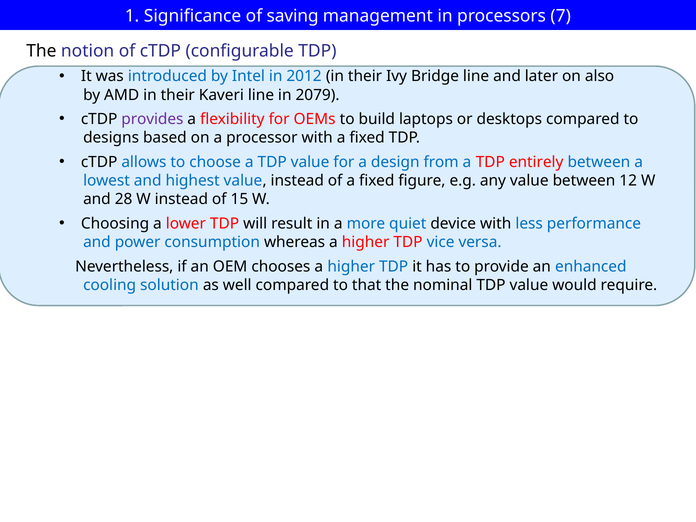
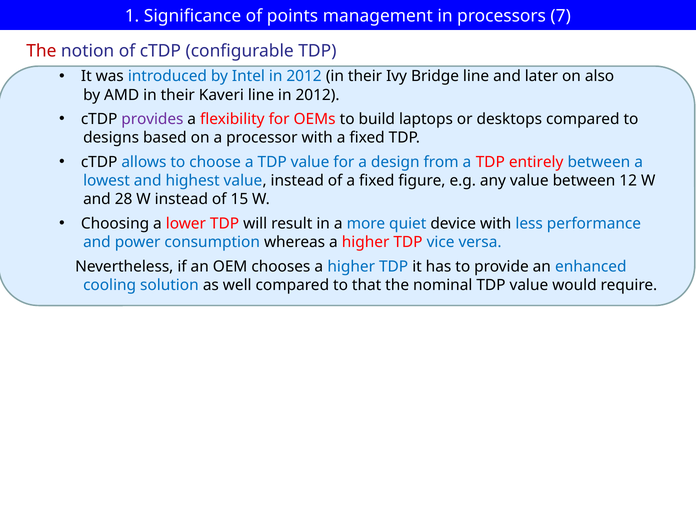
saving: saving -> points (292, 16)
The colour: black -> red (41, 51)
line in 2079: 2079 -> 2012 (318, 95)
